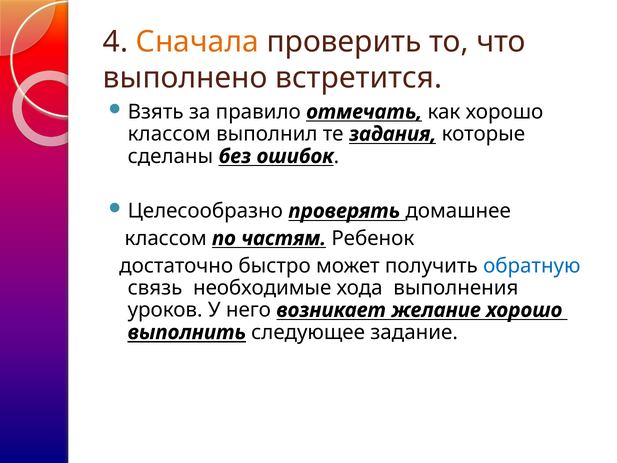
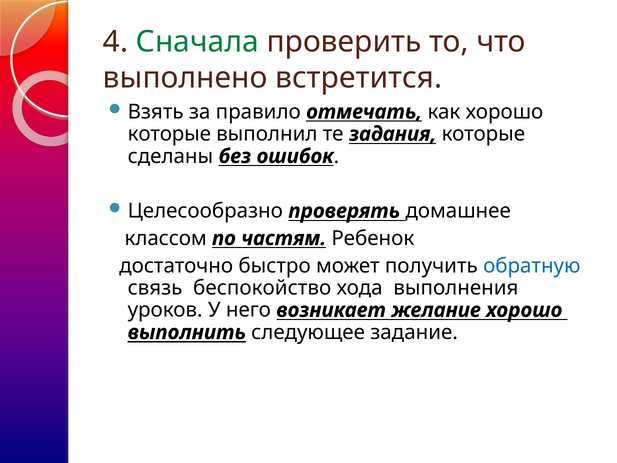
Сначала colour: orange -> green (197, 42)
классом: классом -> которые (169, 134)
необходимые: необходимые -> беспокойство (262, 288)
